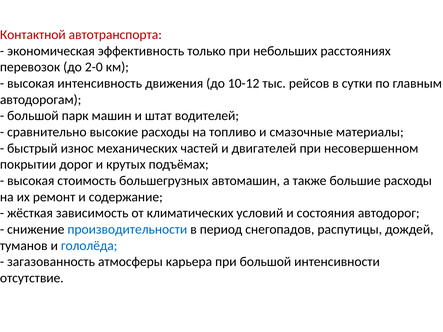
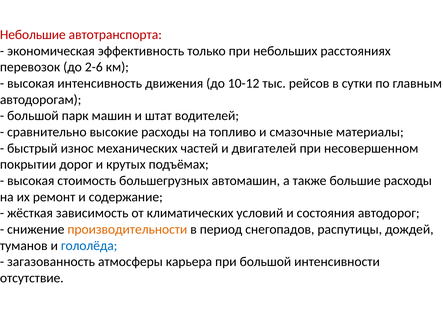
Контактной: Контактной -> Небольшие (33, 35)
2-0: 2-0 -> 2-6 (94, 67)
производительности colour: blue -> orange (127, 230)
